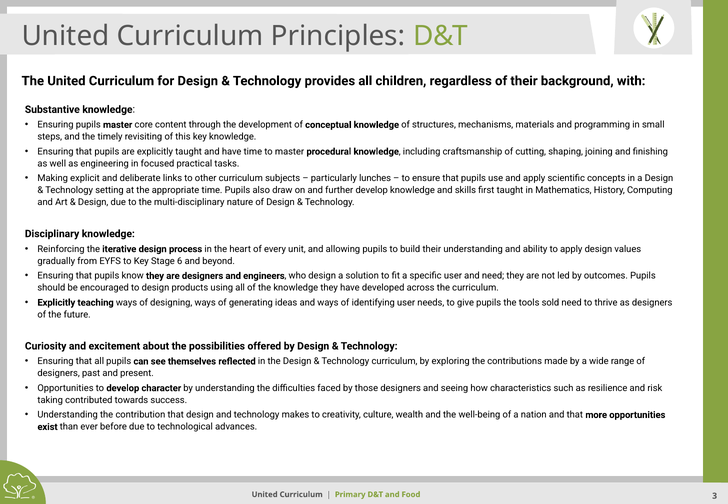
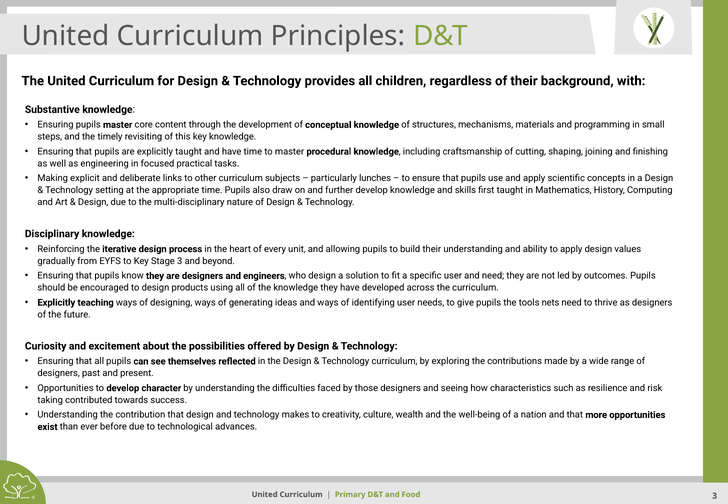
Stage 6: 6 -> 3 (180, 261)
sold: sold -> nets (550, 303)
